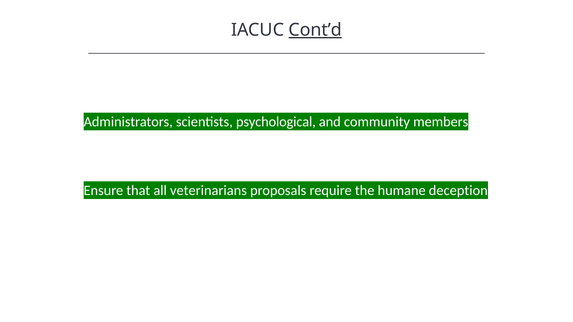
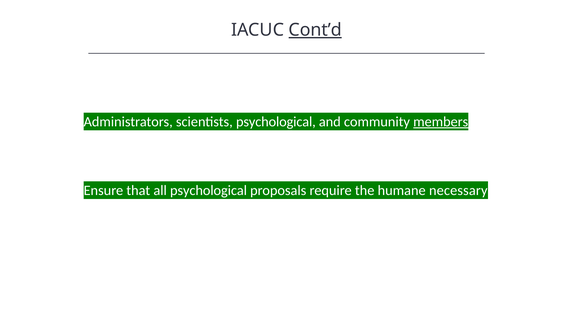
members underline: none -> present (441, 122)
all veterinarians: veterinarians -> psychological (209, 191)
deception: deception -> necessary (458, 191)
